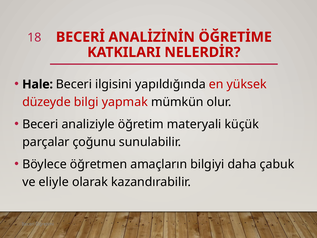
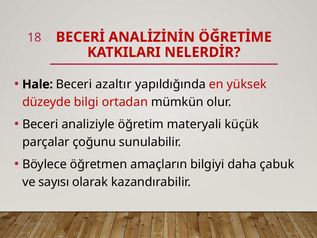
ilgisini: ilgisini -> azaltır (113, 84)
yapmak: yapmak -> ortadan (125, 102)
eliyle: eliyle -> sayısı (54, 182)
